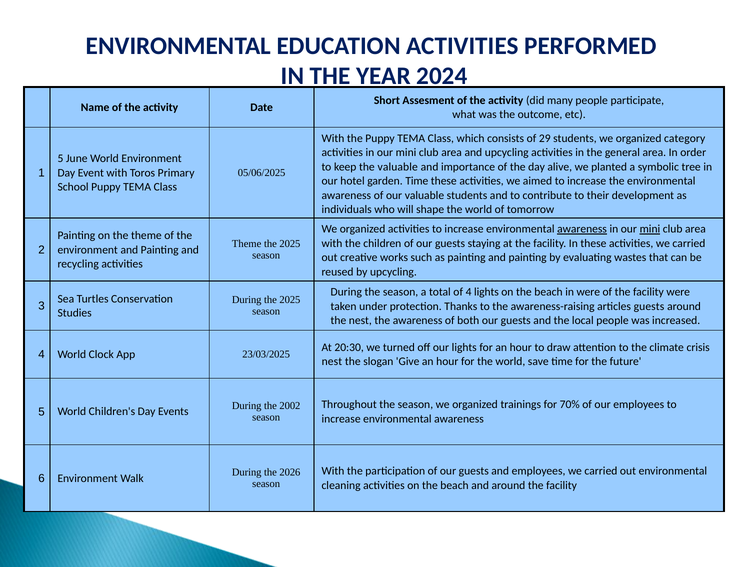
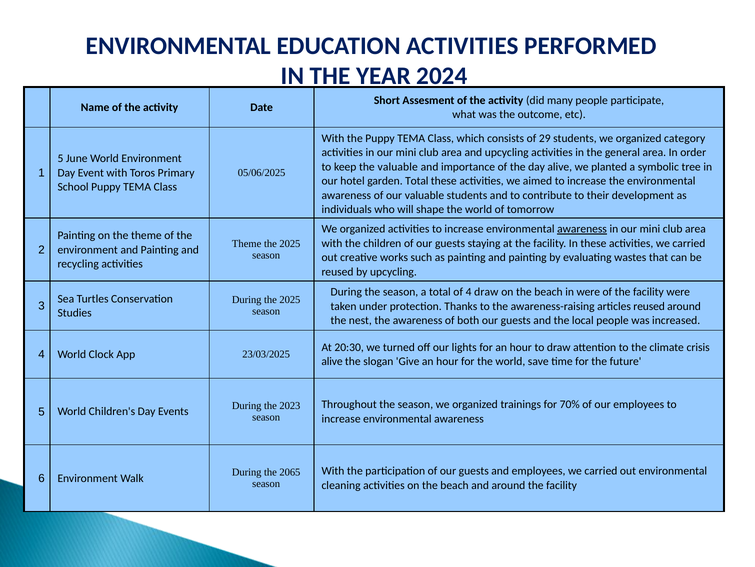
garden Time: Time -> Total (417, 181)
mini underline: present -> none (650, 229)
4 lights: lights -> draw (486, 292)
articles guests: guests -> reused (649, 306)
nest: nest -> alive (332, 361)
2002: 2002 -> 2023 (290, 405)
2026: 2026 -> 2065 (290, 472)
